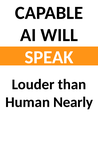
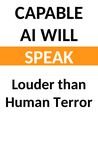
Nearly: Nearly -> Terror (73, 102)
